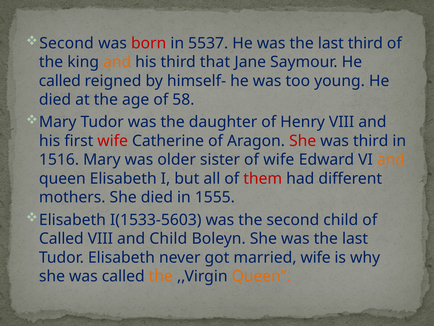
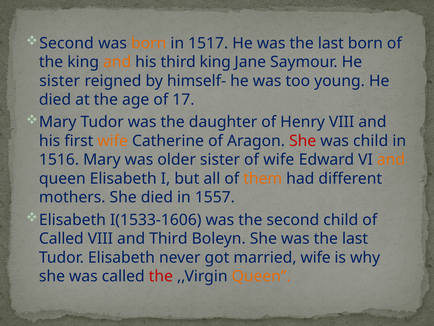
born colour: red -> orange (149, 43)
5537: 5537 -> 1517 (208, 43)
last third: third -> born (365, 43)
third that: that -> king (215, 62)
called: called -> sister (60, 81)
58: 58 -> 17 (183, 100)
wife colour: red -> orange (113, 141)
was third: third -> child (371, 141)
them colour: red -> orange (263, 178)
1555: 1555 -> 1557 (215, 197)
I(1533-5603: I(1533-5603 -> I(1533-1606 (156, 220)
and Child: Child -> Third (168, 238)
the colour: orange -> red (161, 276)
